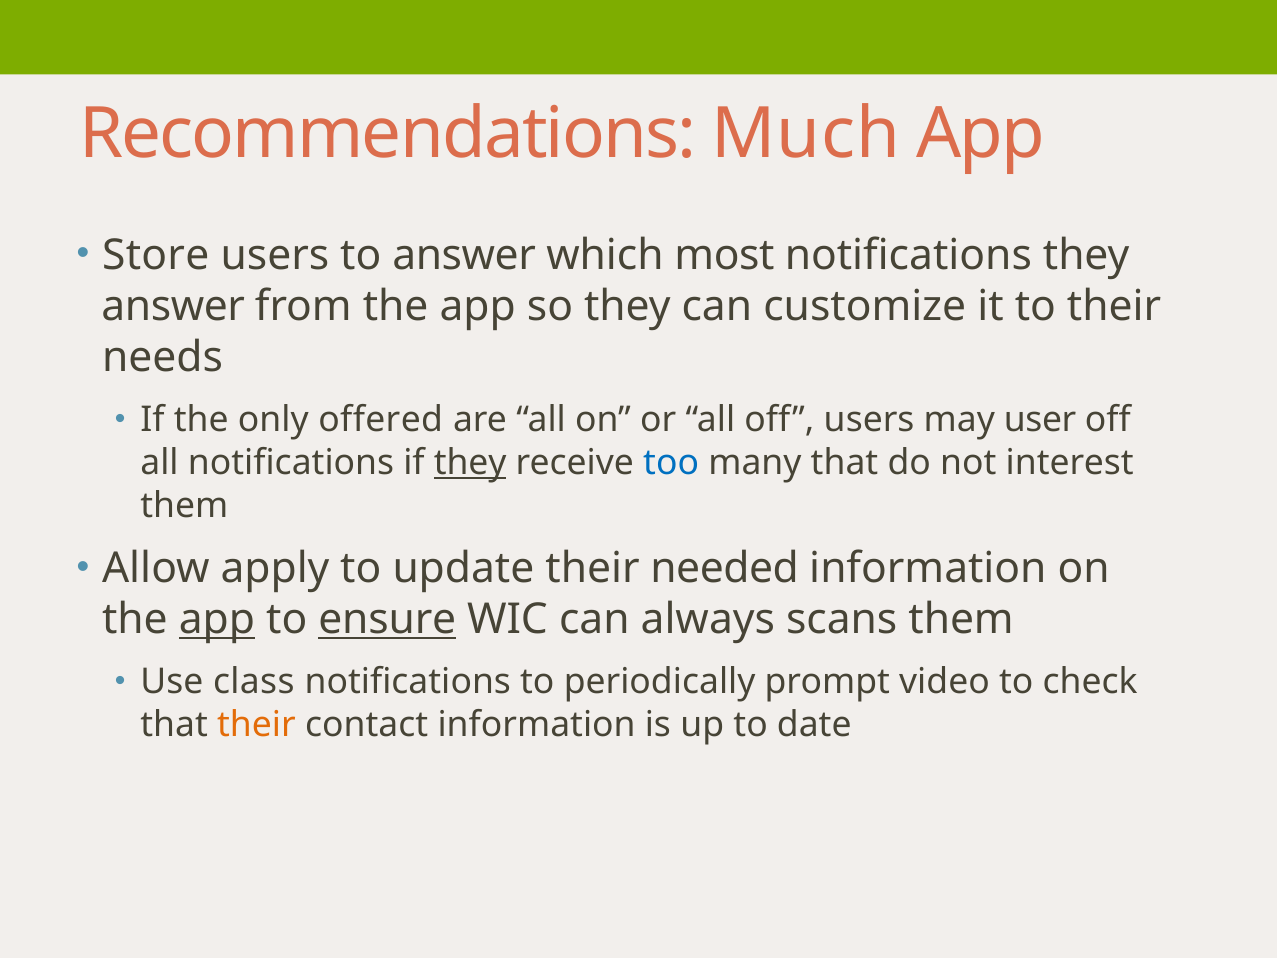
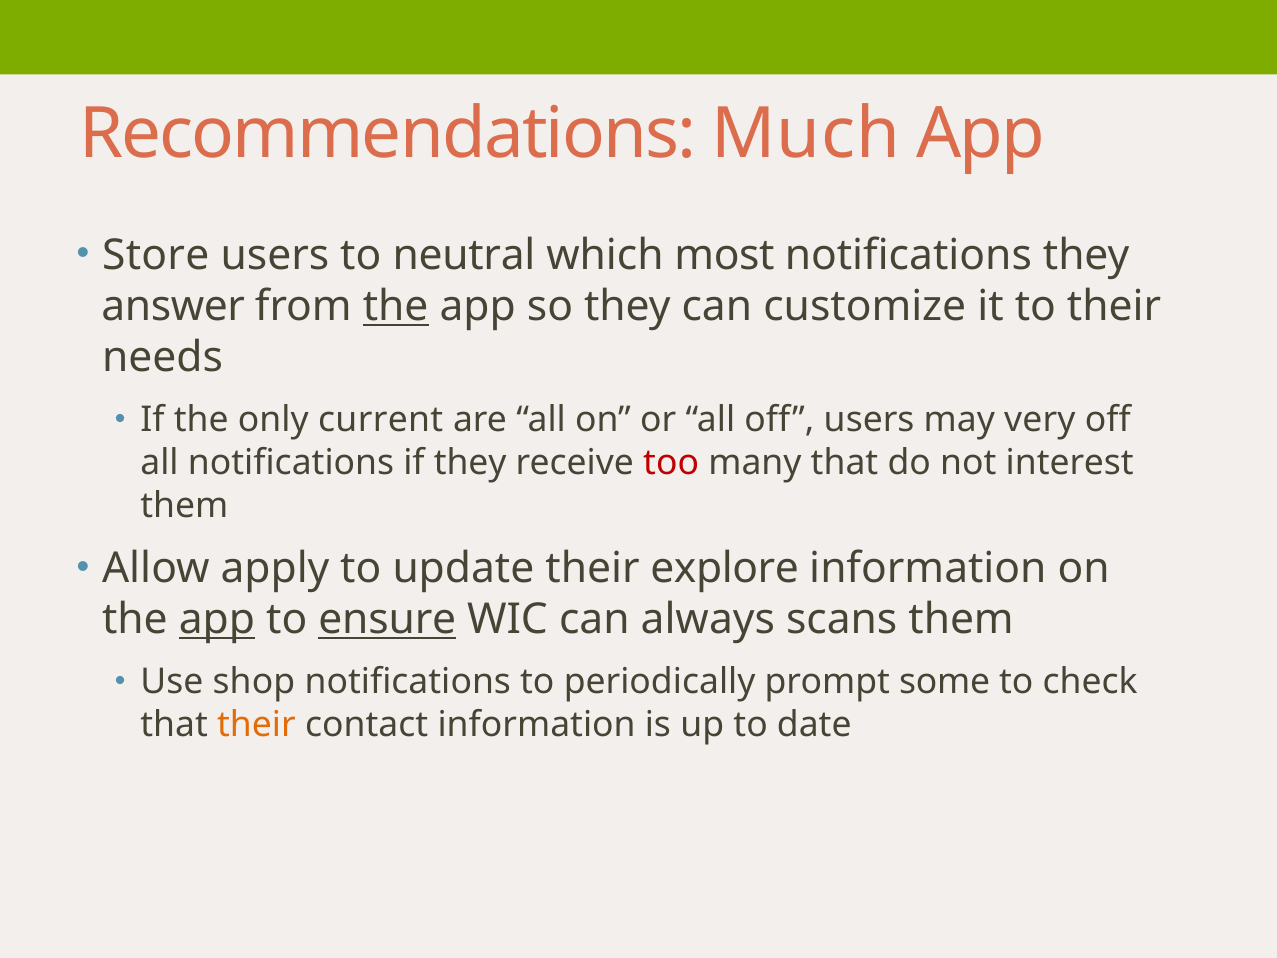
to answer: answer -> neutral (464, 255)
the underline: none -> present (396, 307)
offered: offered -> current (381, 420)
user: user -> very (1040, 420)
they underline: present -> none (470, 463)
too colour: blue -> red (671, 463)
needed: needed -> explore (725, 569)
class: class -> shop (254, 682)
video: video -> some (945, 682)
